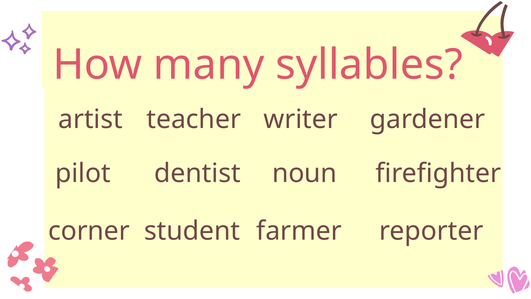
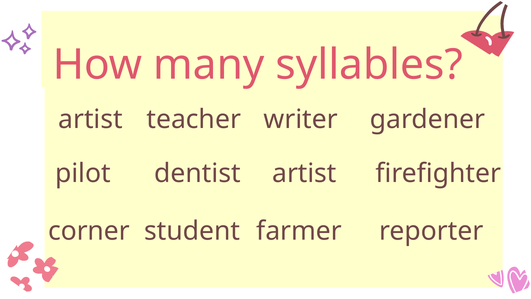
dentist noun: noun -> artist (304, 173)
